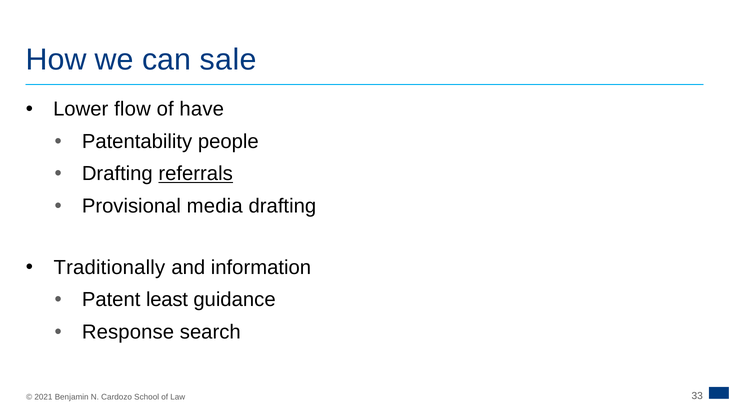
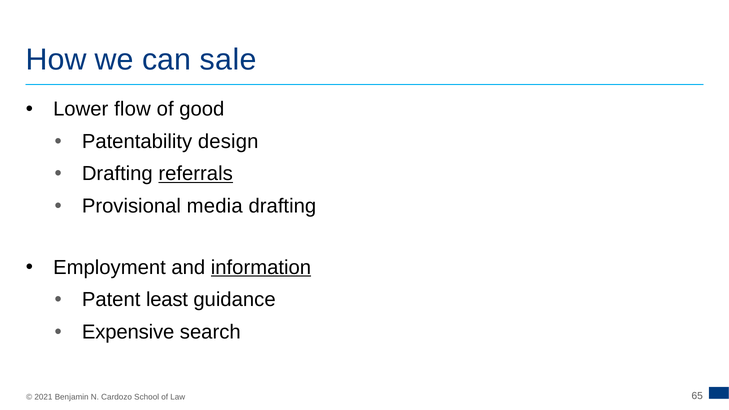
have: have -> good (202, 109)
people: people -> design (228, 141)
Traditionally: Traditionally -> Employment (109, 267)
information underline: none -> present (261, 267)
Response: Response -> Expensive (128, 332)
33: 33 -> 65 (697, 396)
